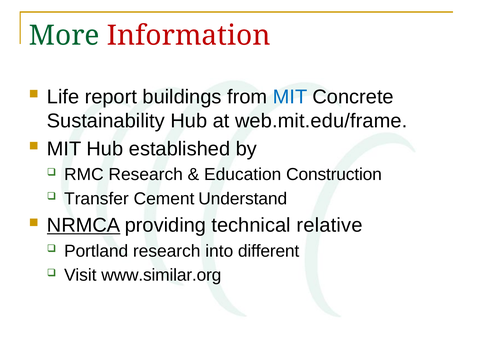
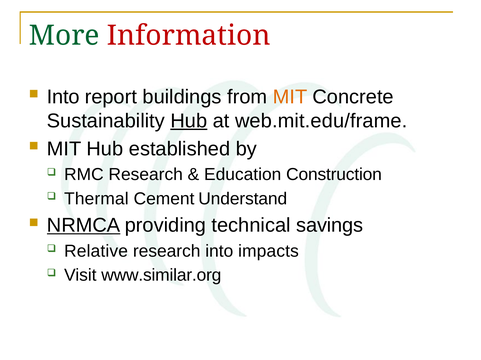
Life: Life -> Into (63, 97)
MIT colour: blue -> orange (290, 97)
Hub underline: none -> present (189, 121)
Transfer: Transfer -> Thermal (96, 199)
relative: relative -> savings (330, 226)
Portland: Portland -> Relative (96, 251)
different: different -> impacts (268, 251)
